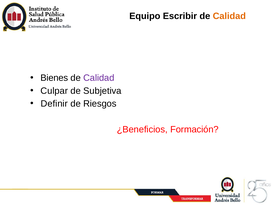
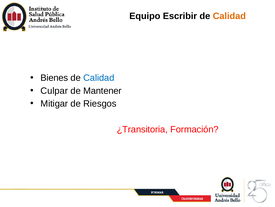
Calidad colour: purple -> blue (99, 78)
Subjetiva: Subjetiva -> Mantener (102, 90)
Definir: Definir -> Mitigar (54, 103)
¿Beneficios: ¿Beneficios -> ¿Transitoria (142, 129)
